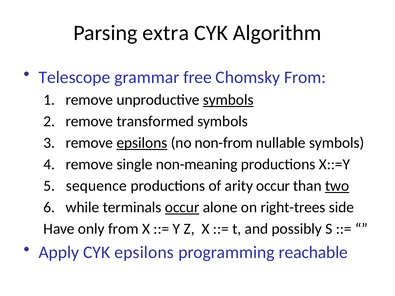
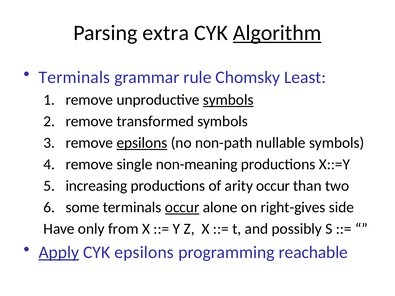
Algorithm underline: none -> present (277, 33)
Telescope: Telescope -> Terminals (74, 77)
free: free -> rule (197, 77)
Chomsky From: From -> Least (305, 77)
non-from: non-from -> non-path (224, 143)
sequence: sequence -> increasing (96, 186)
two underline: present -> none (337, 186)
while: while -> some (83, 208)
right-trees: right-trees -> right-gives (293, 208)
Apply underline: none -> present (59, 253)
